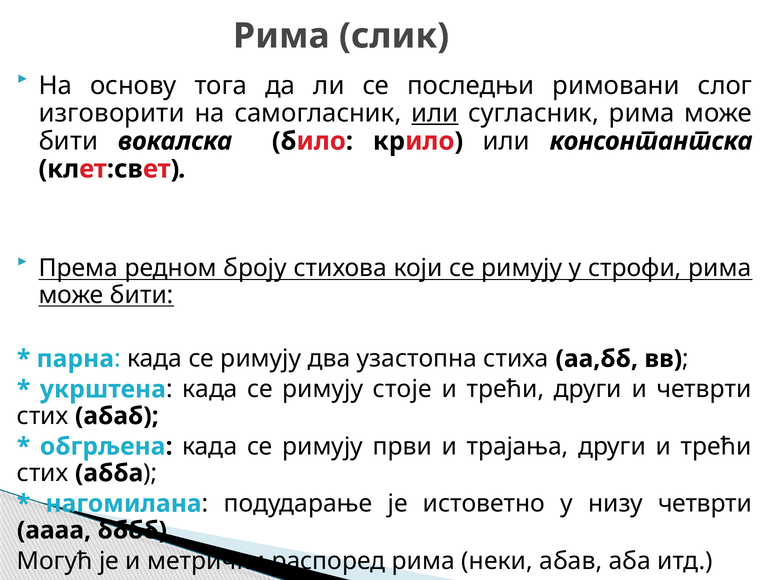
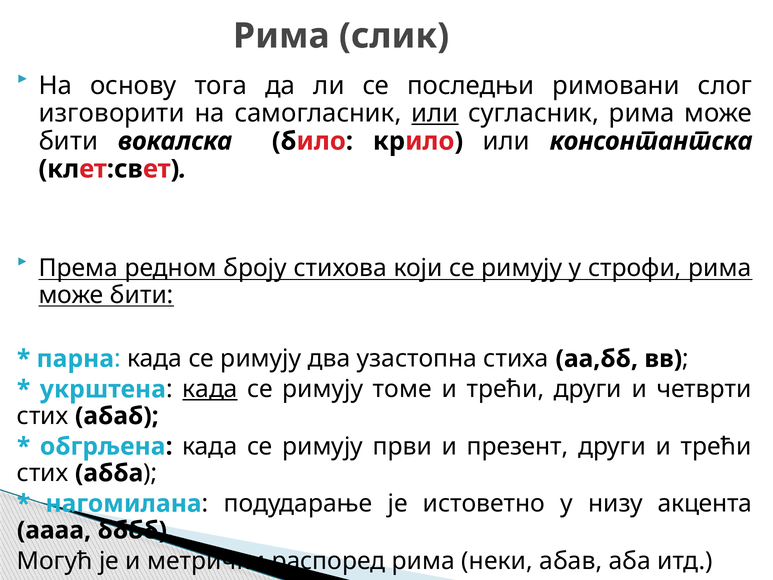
када underline: none -> present (210, 389)
стоје: стоје -> томе (402, 389)
трајања: трајања -> презент (518, 446)
низу четврти: четврти -> акцента (705, 503)
